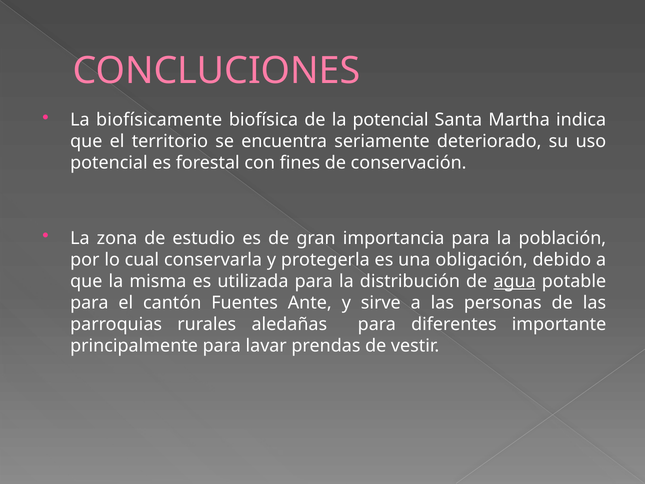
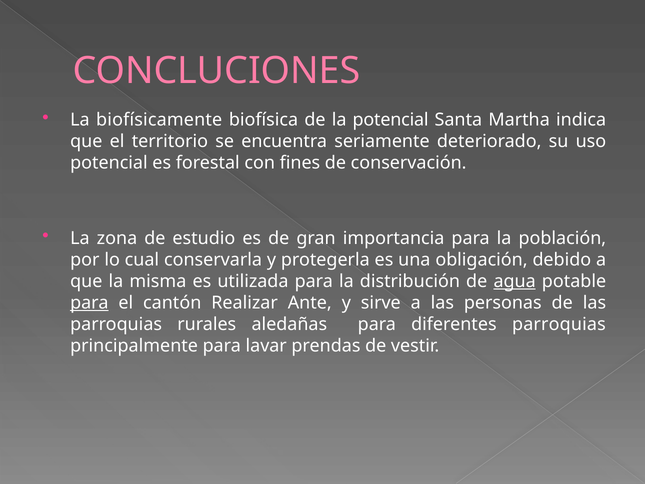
para underline: none -> present (89, 303)
Fuentes: Fuentes -> Realizar (245, 303)
diferentes importante: importante -> parroquias (559, 324)
